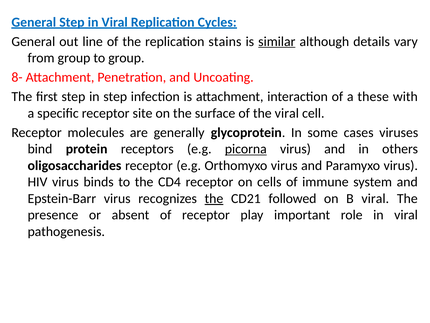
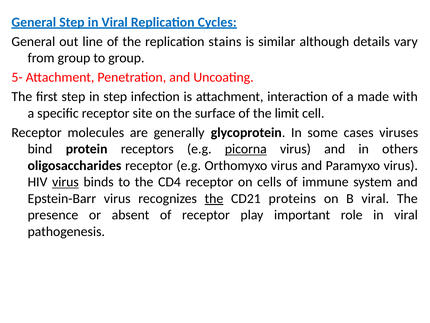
similar underline: present -> none (277, 41)
8-: 8- -> 5- (17, 77)
these: these -> made (373, 97)
the viral: viral -> limit (287, 113)
virus underline: none -> present (65, 182)
followed: followed -> proteins (292, 198)
